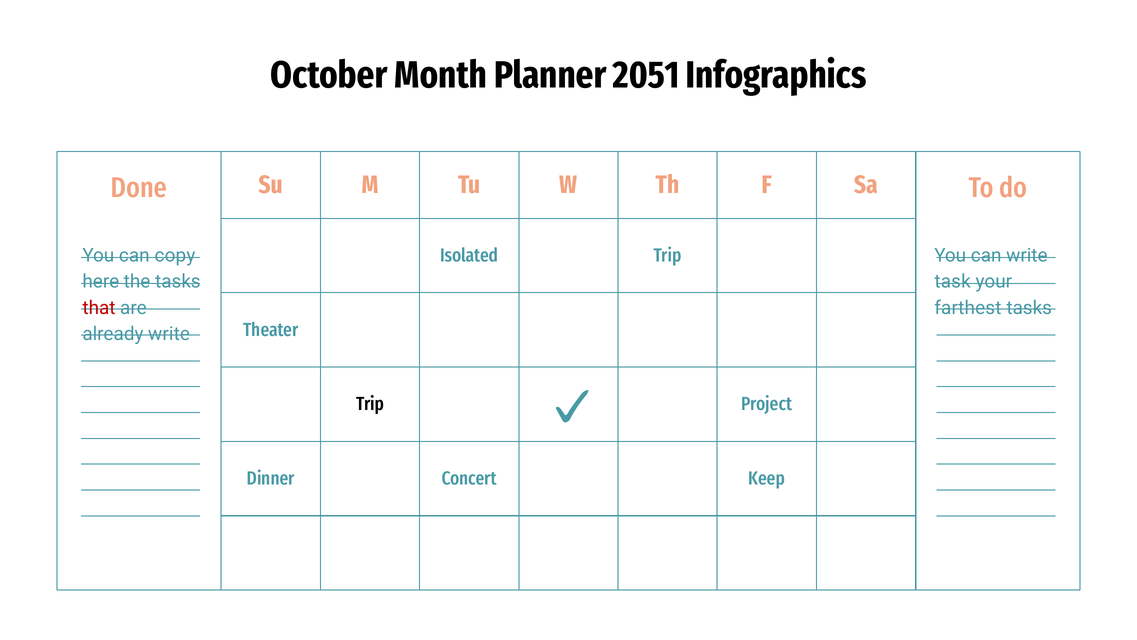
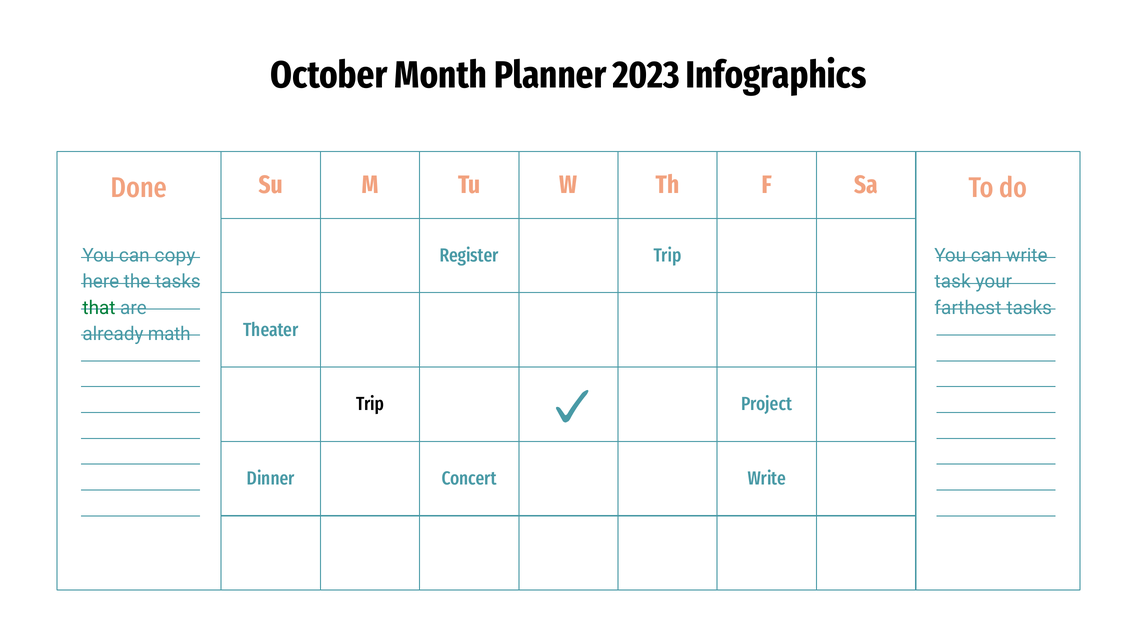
2051: 2051 -> 2023 (646, 75)
Isolated: Isolated -> Register (469, 255)
that colour: red -> green (99, 308)
already write: write -> math (169, 334)
Concert Keep: Keep -> Write (767, 478)
